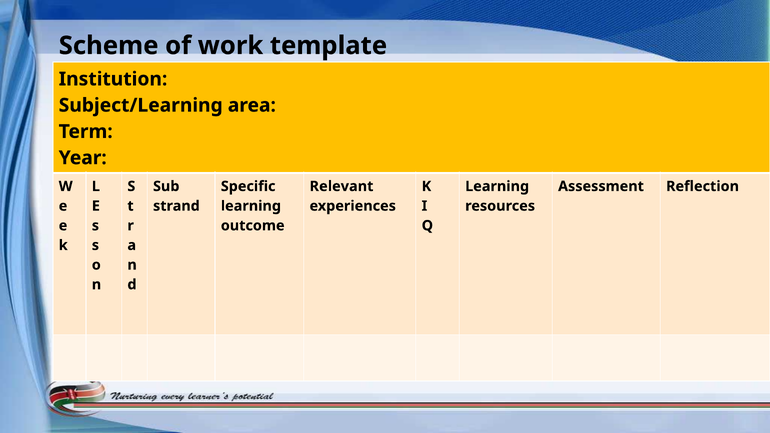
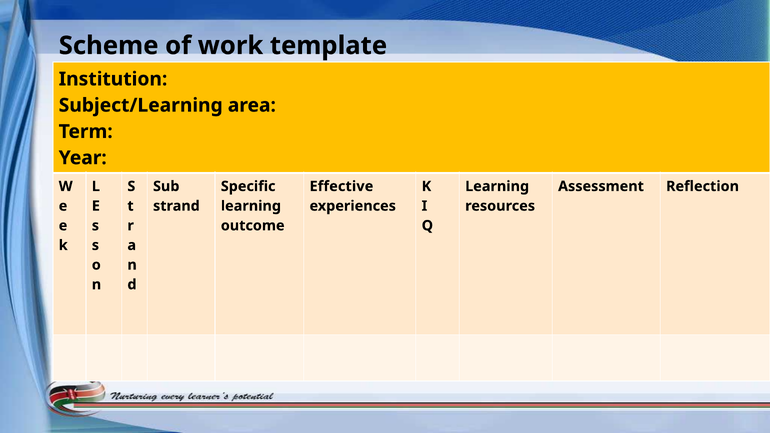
Relevant: Relevant -> Effective (341, 186)
